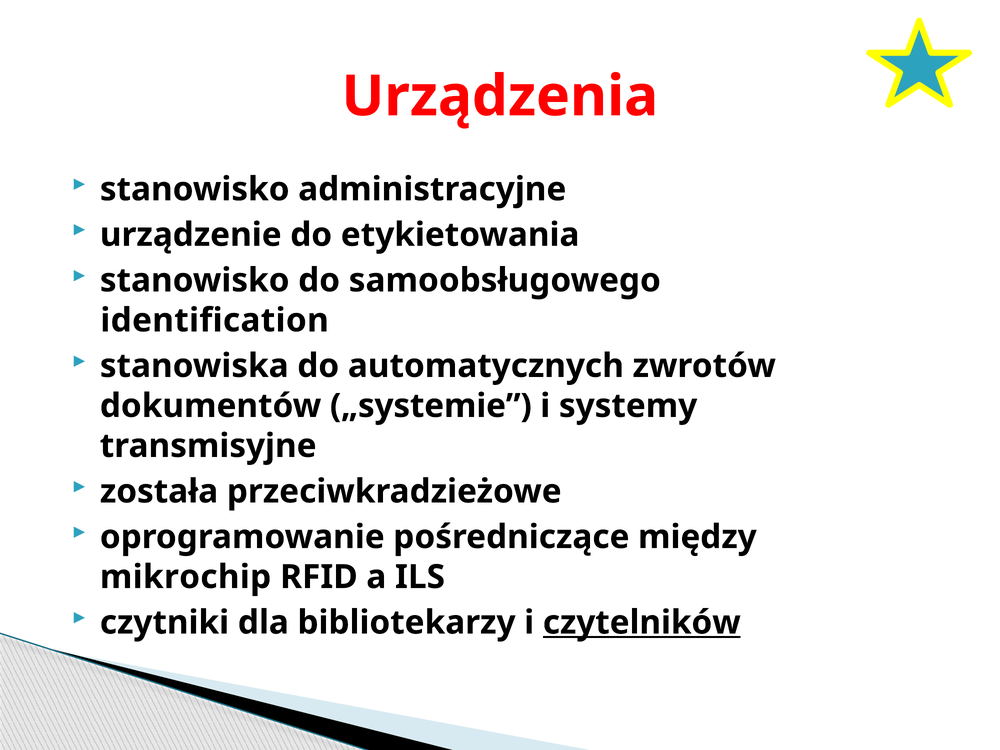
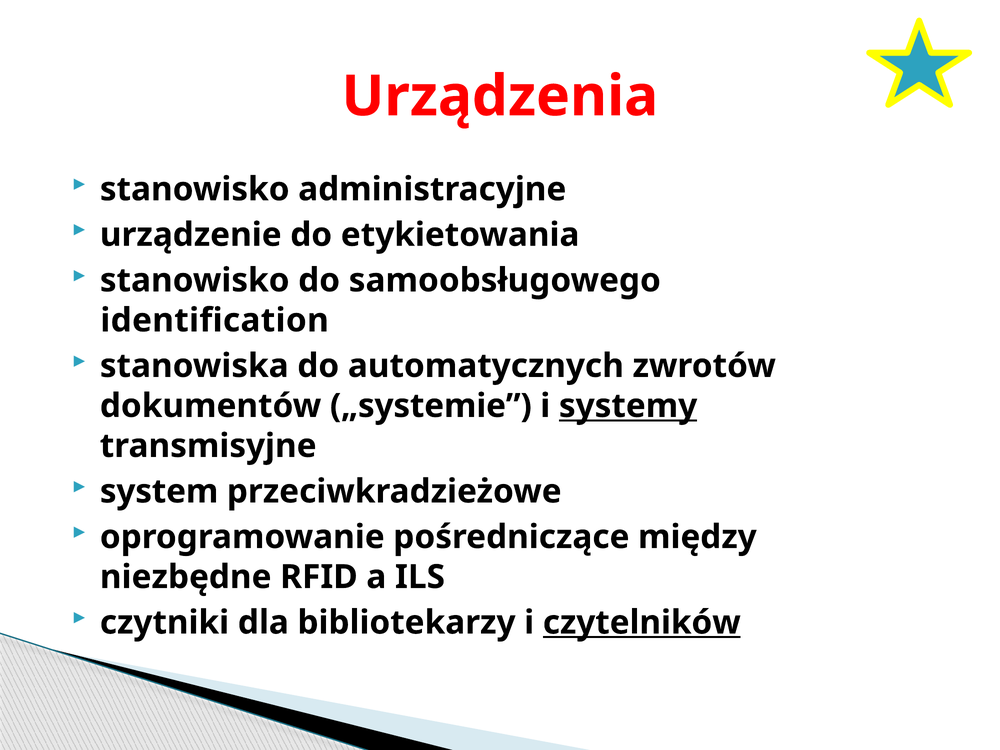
systemy underline: none -> present (628, 406)
została: została -> system (159, 491)
mikrochip: mikrochip -> niezbędne (186, 577)
